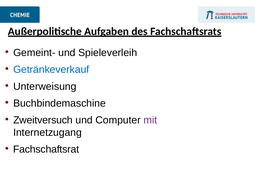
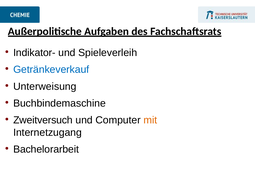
Gemeint-: Gemeint- -> Indikator- (34, 53)
mit colour: purple -> orange (150, 120)
Fachschaftsrat: Fachschaftsrat -> Bachelorarbeit (46, 150)
